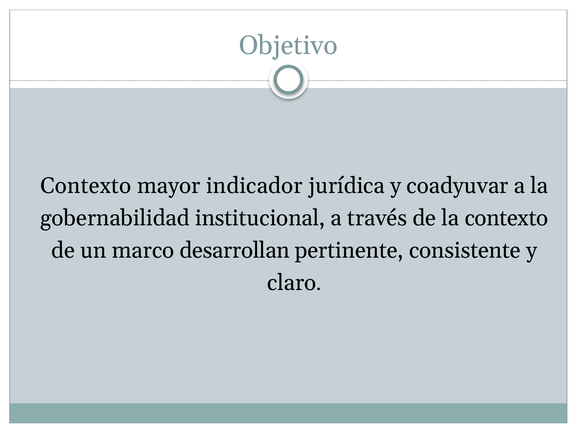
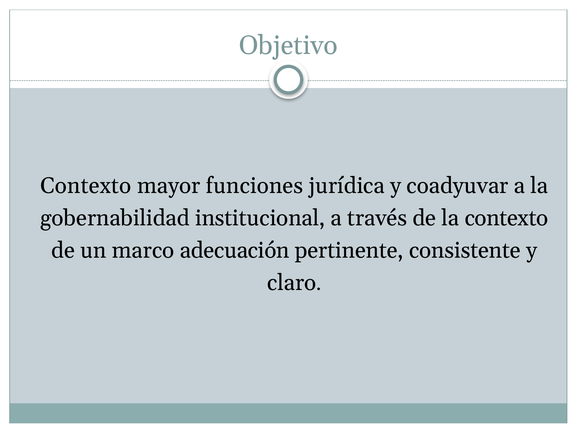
indicador: indicador -> funciones (254, 186)
desarrollan: desarrollan -> adecuación (235, 250)
